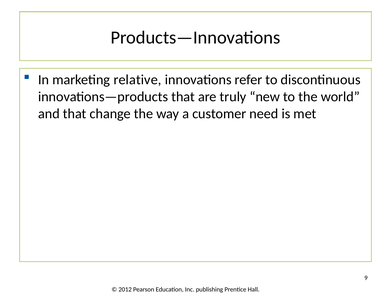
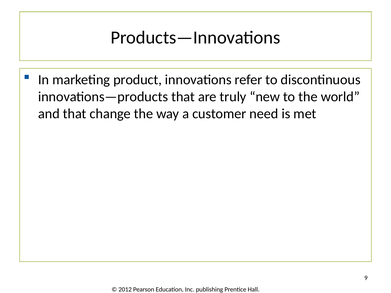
relative: relative -> product (138, 80)
